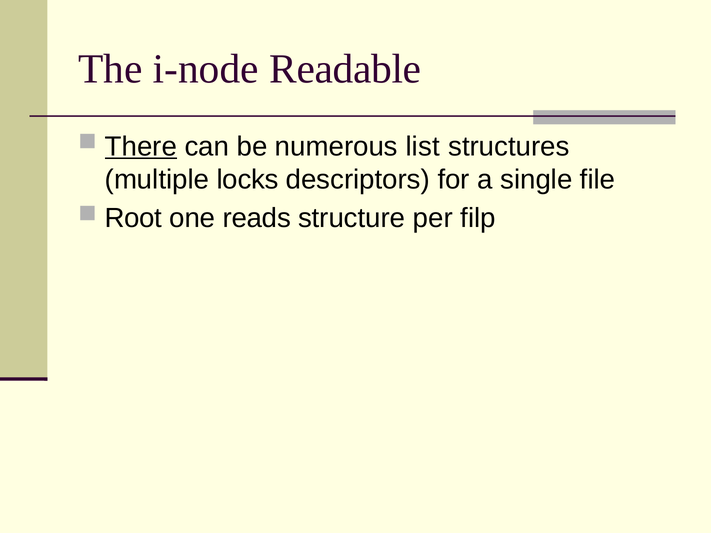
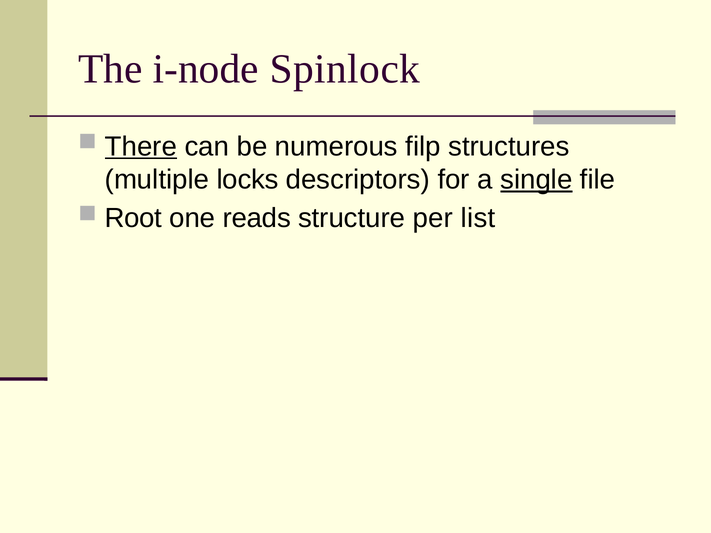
Readable: Readable -> Spinlock (345, 69)
list: list -> filp (423, 147)
single underline: none -> present (536, 180)
filp: filp -> list (478, 218)
